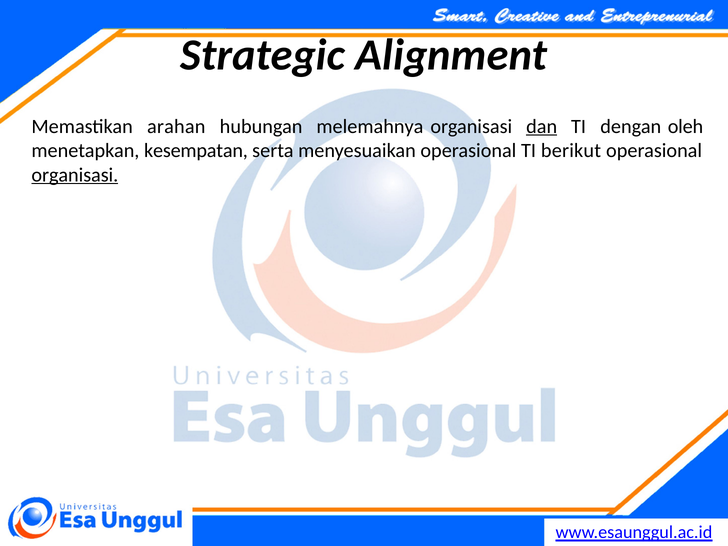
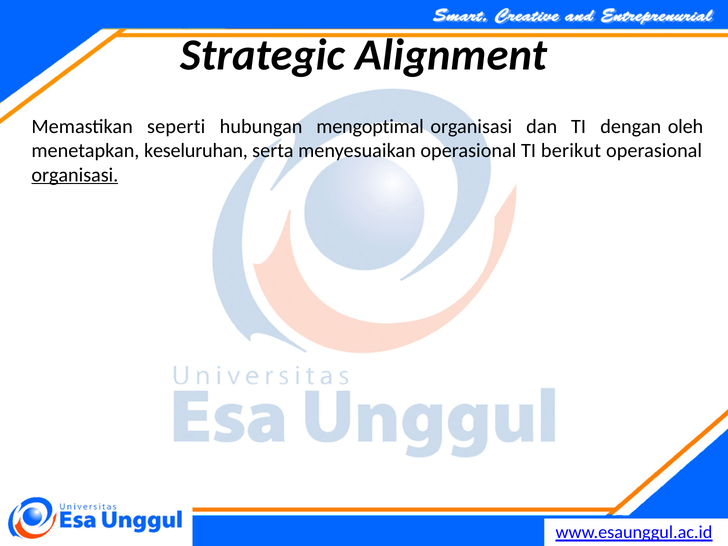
arahan: arahan -> seperti (176, 126)
melemahnya: melemahnya -> mengoptimal (370, 126)
dan underline: present -> none (542, 126)
kesempatan: kesempatan -> keseluruhan (196, 151)
